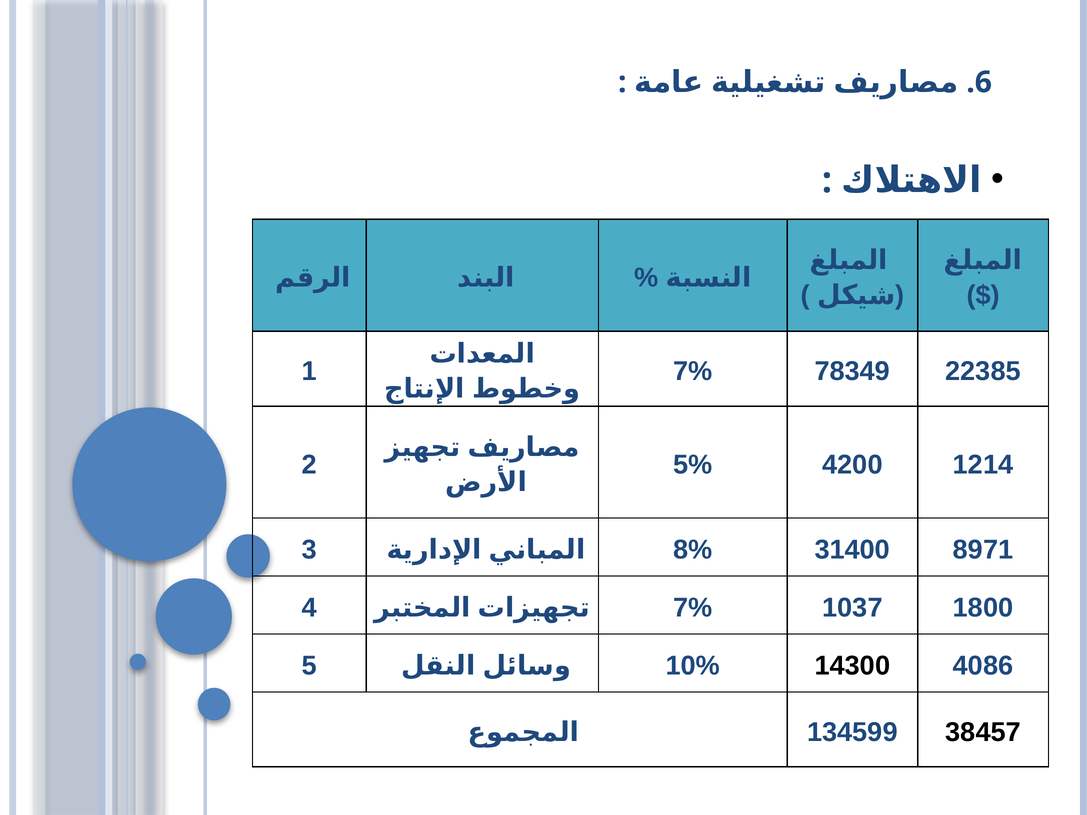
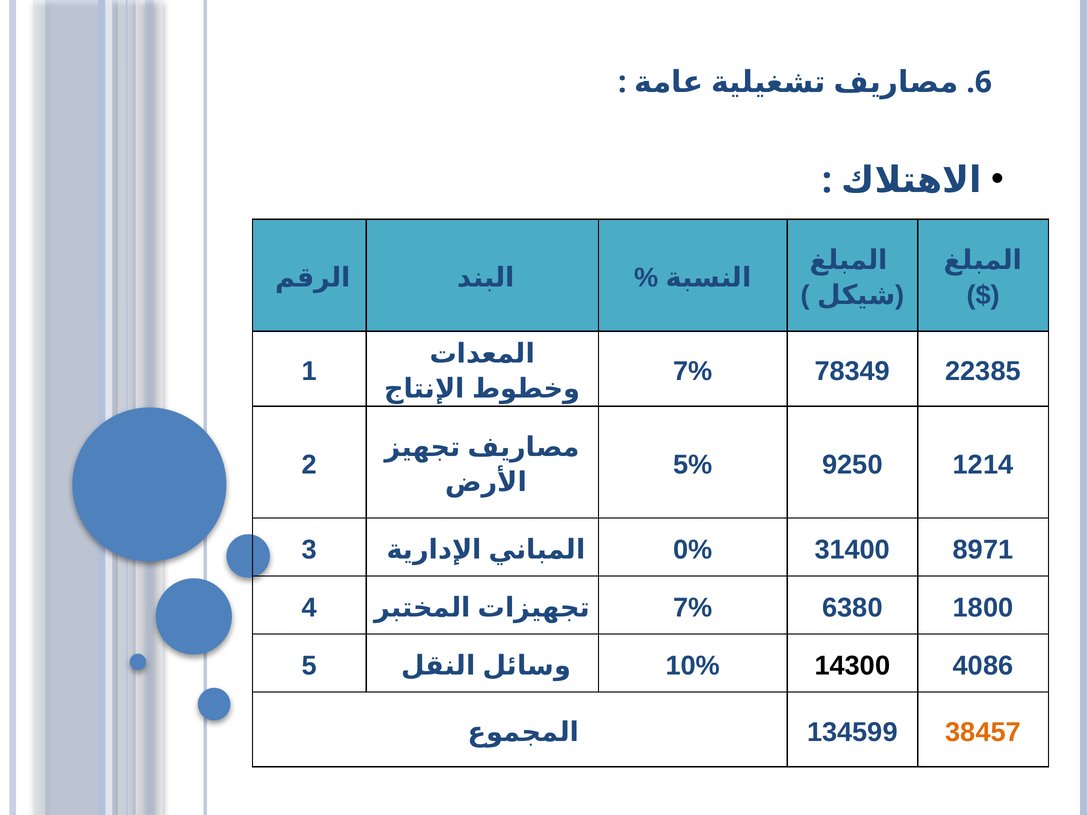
4200: 4200 -> 9250 (852, 465)
8%: 8% -> 0% (693, 550)
1037: 1037 -> 6380 (852, 608)
38457 colour: black -> orange (983, 732)
